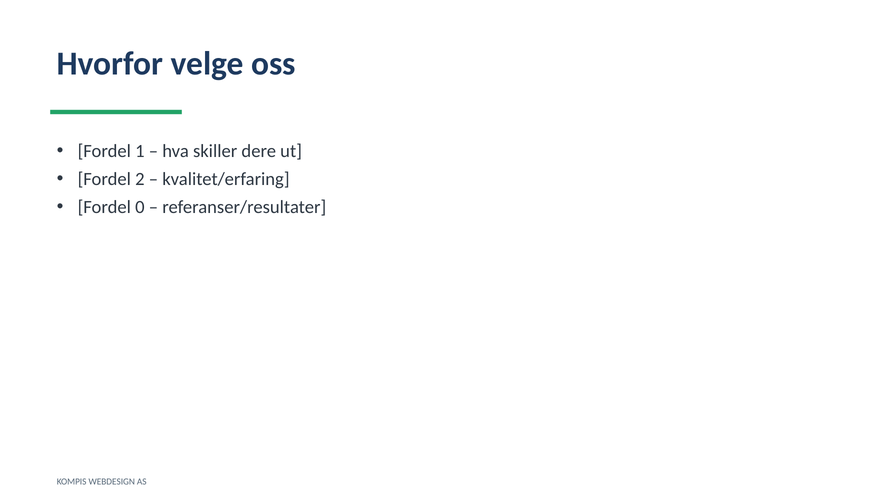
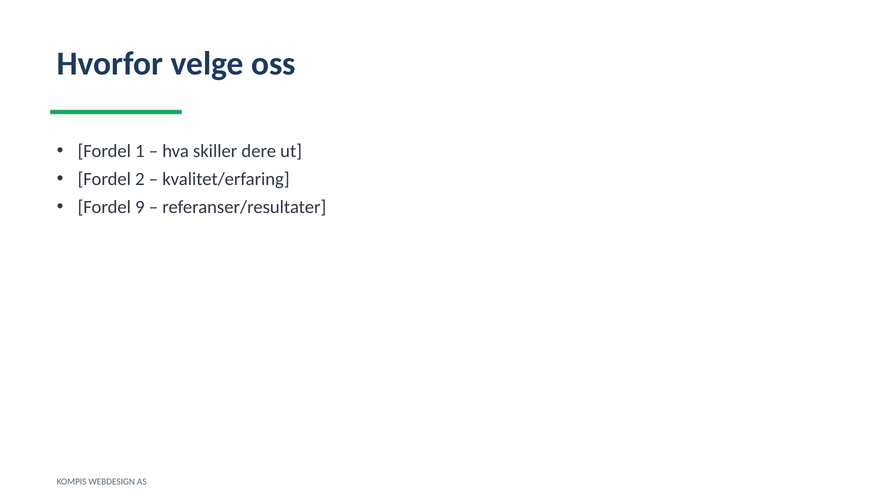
0: 0 -> 9 (140, 207)
